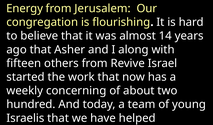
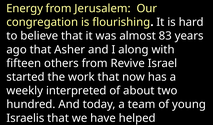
14: 14 -> 83 (165, 36)
concerning: concerning -> interpreted (76, 91)
